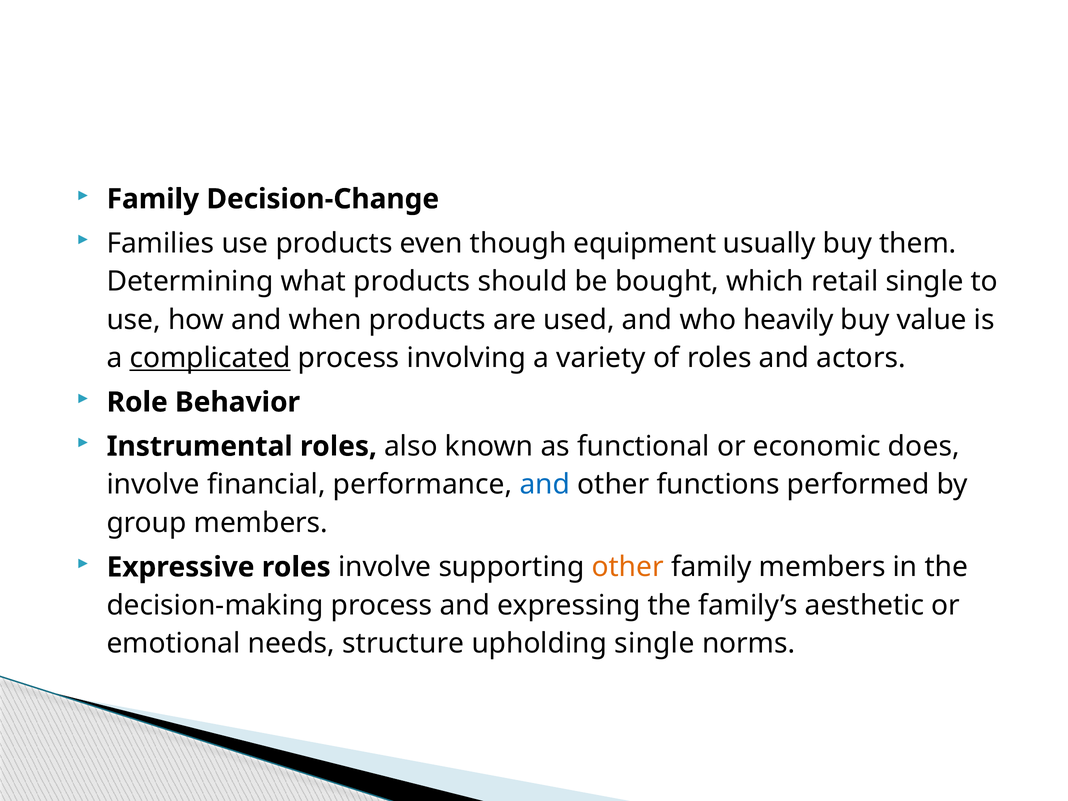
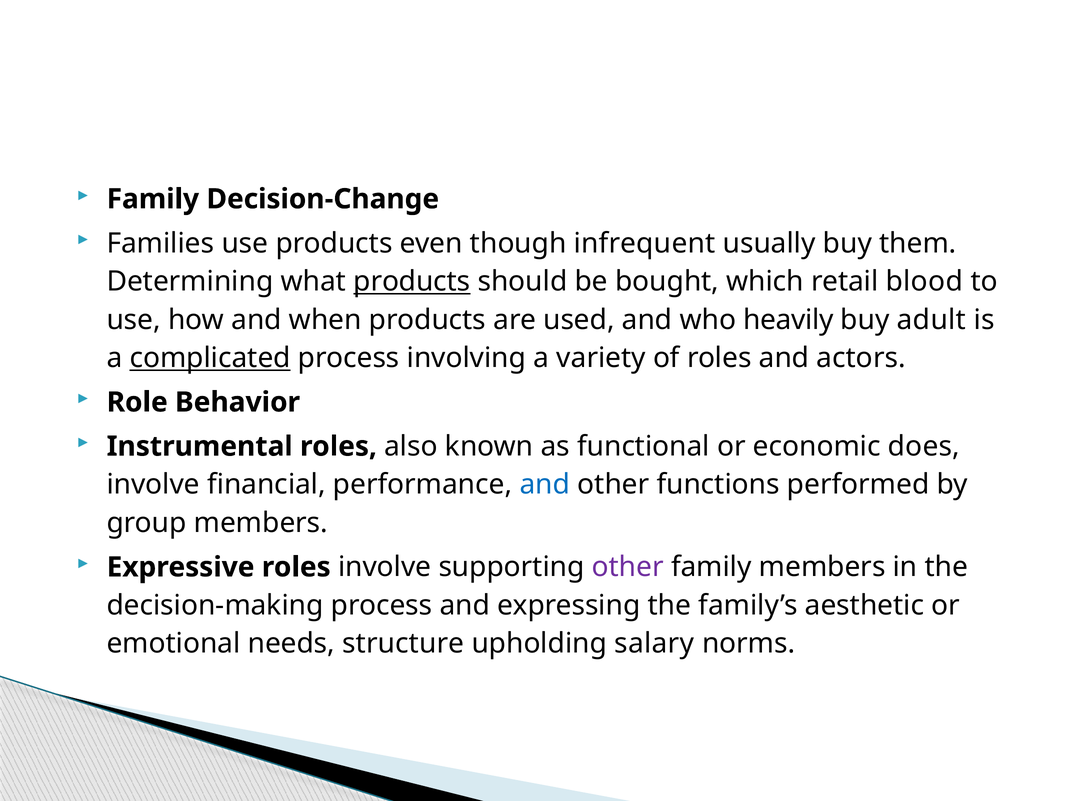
equipment: equipment -> infrequent (645, 243)
products underline: none -> present (412, 282)
retail single: single -> blood (924, 282)
value: value -> adult (931, 320)
other colour: orange -> purple (628, 567)
upholding single: single -> salary (654, 644)
